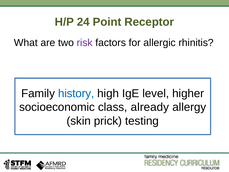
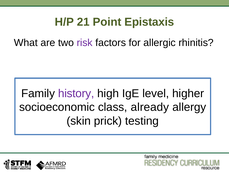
24: 24 -> 21 (83, 22)
Receptor: Receptor -> Epistaxis (149, 22)
history colour: blue -> purple (76, 93)
